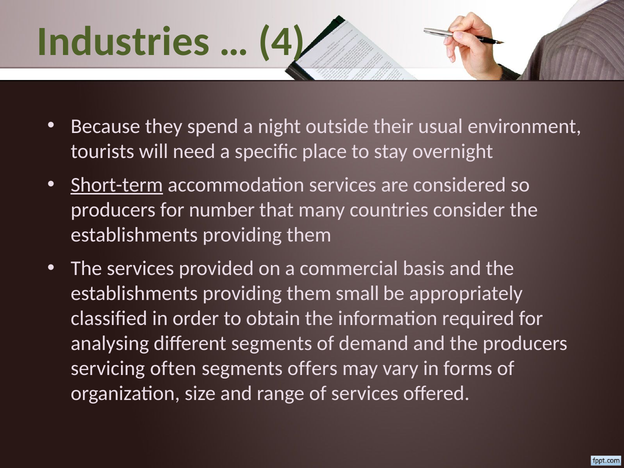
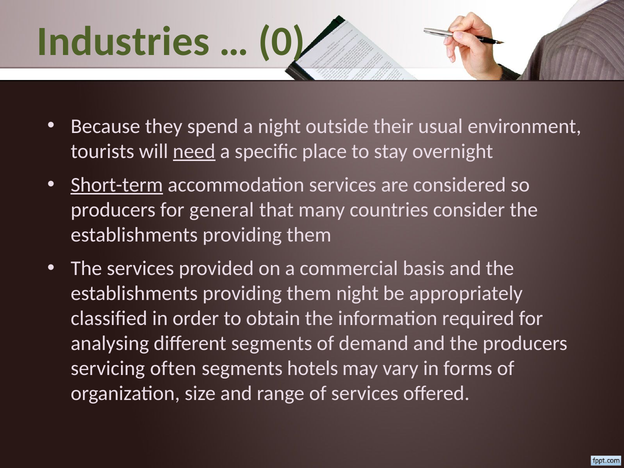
4: 4 -> 0 (282, 42)
need underline: none -> present (194, 151)
number: number -> general (222, 210)
them small: small -> night (357, 293)
offers: offers -> hotels (313, 368)
